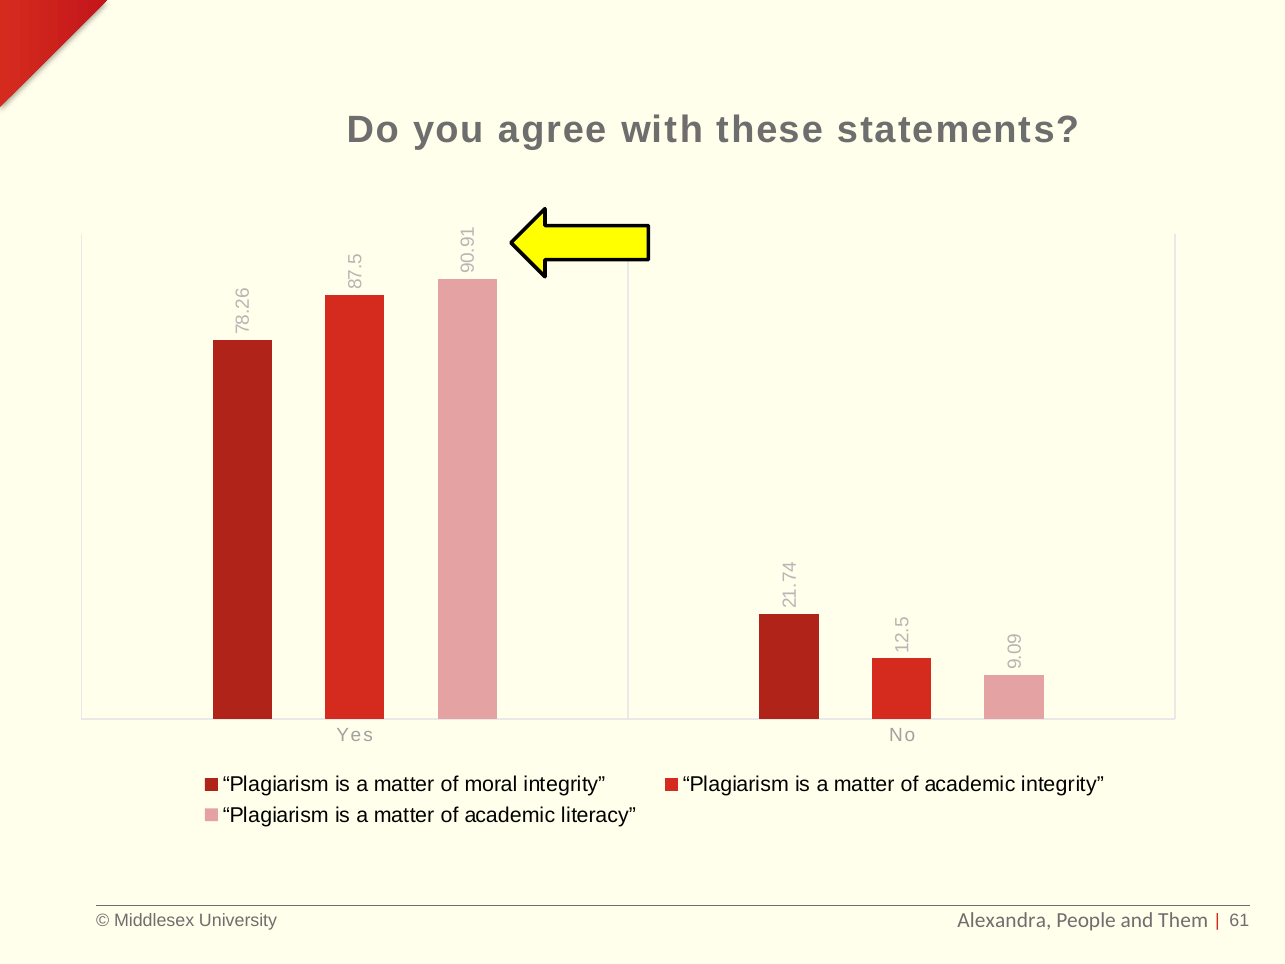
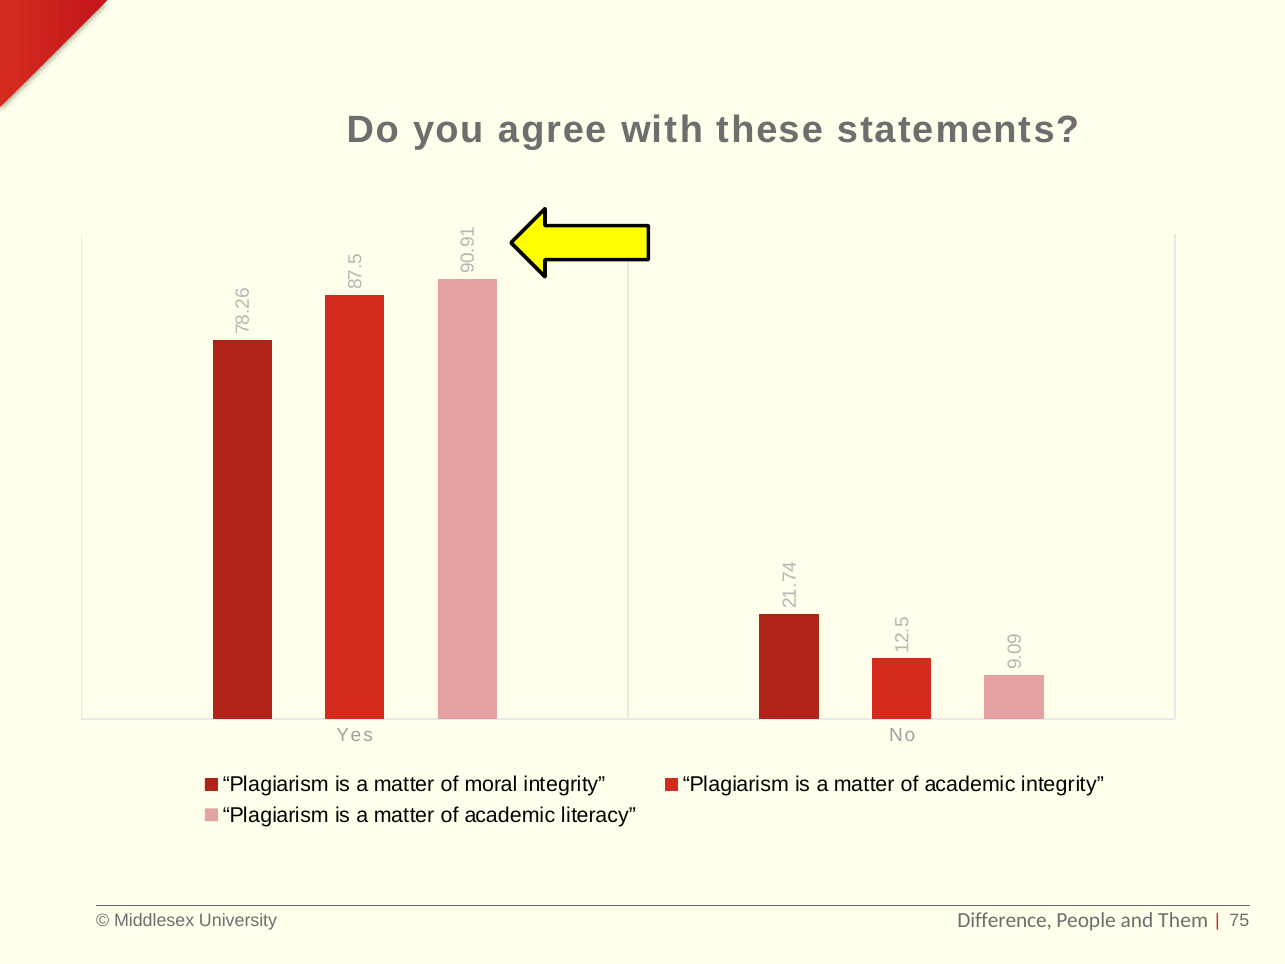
Alexandra: Alexandra -> Difference (1005, 920)
61: 61 -> 75 (1239, 920)
